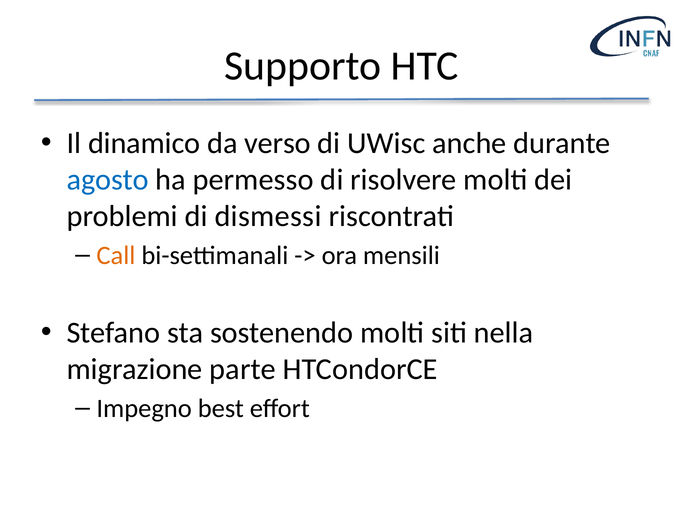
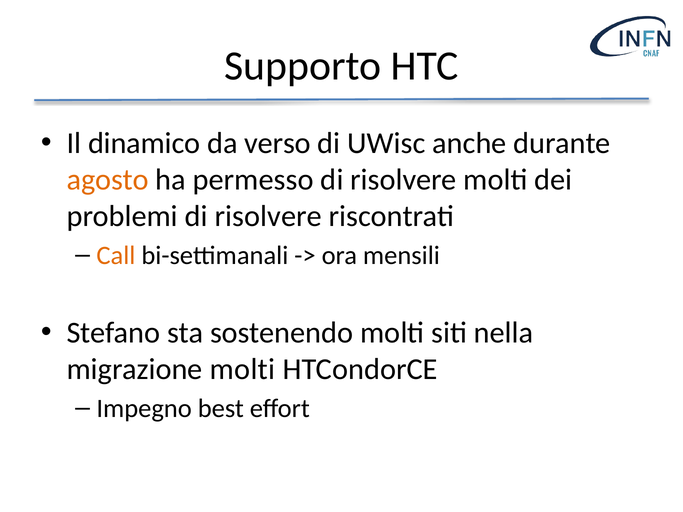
agosto colour: blue -> orange (108, 180)
problemi di dismessi: dismessi -> risolvere (268, 216)
migrazione parte: parte -> molti (243, 370)
